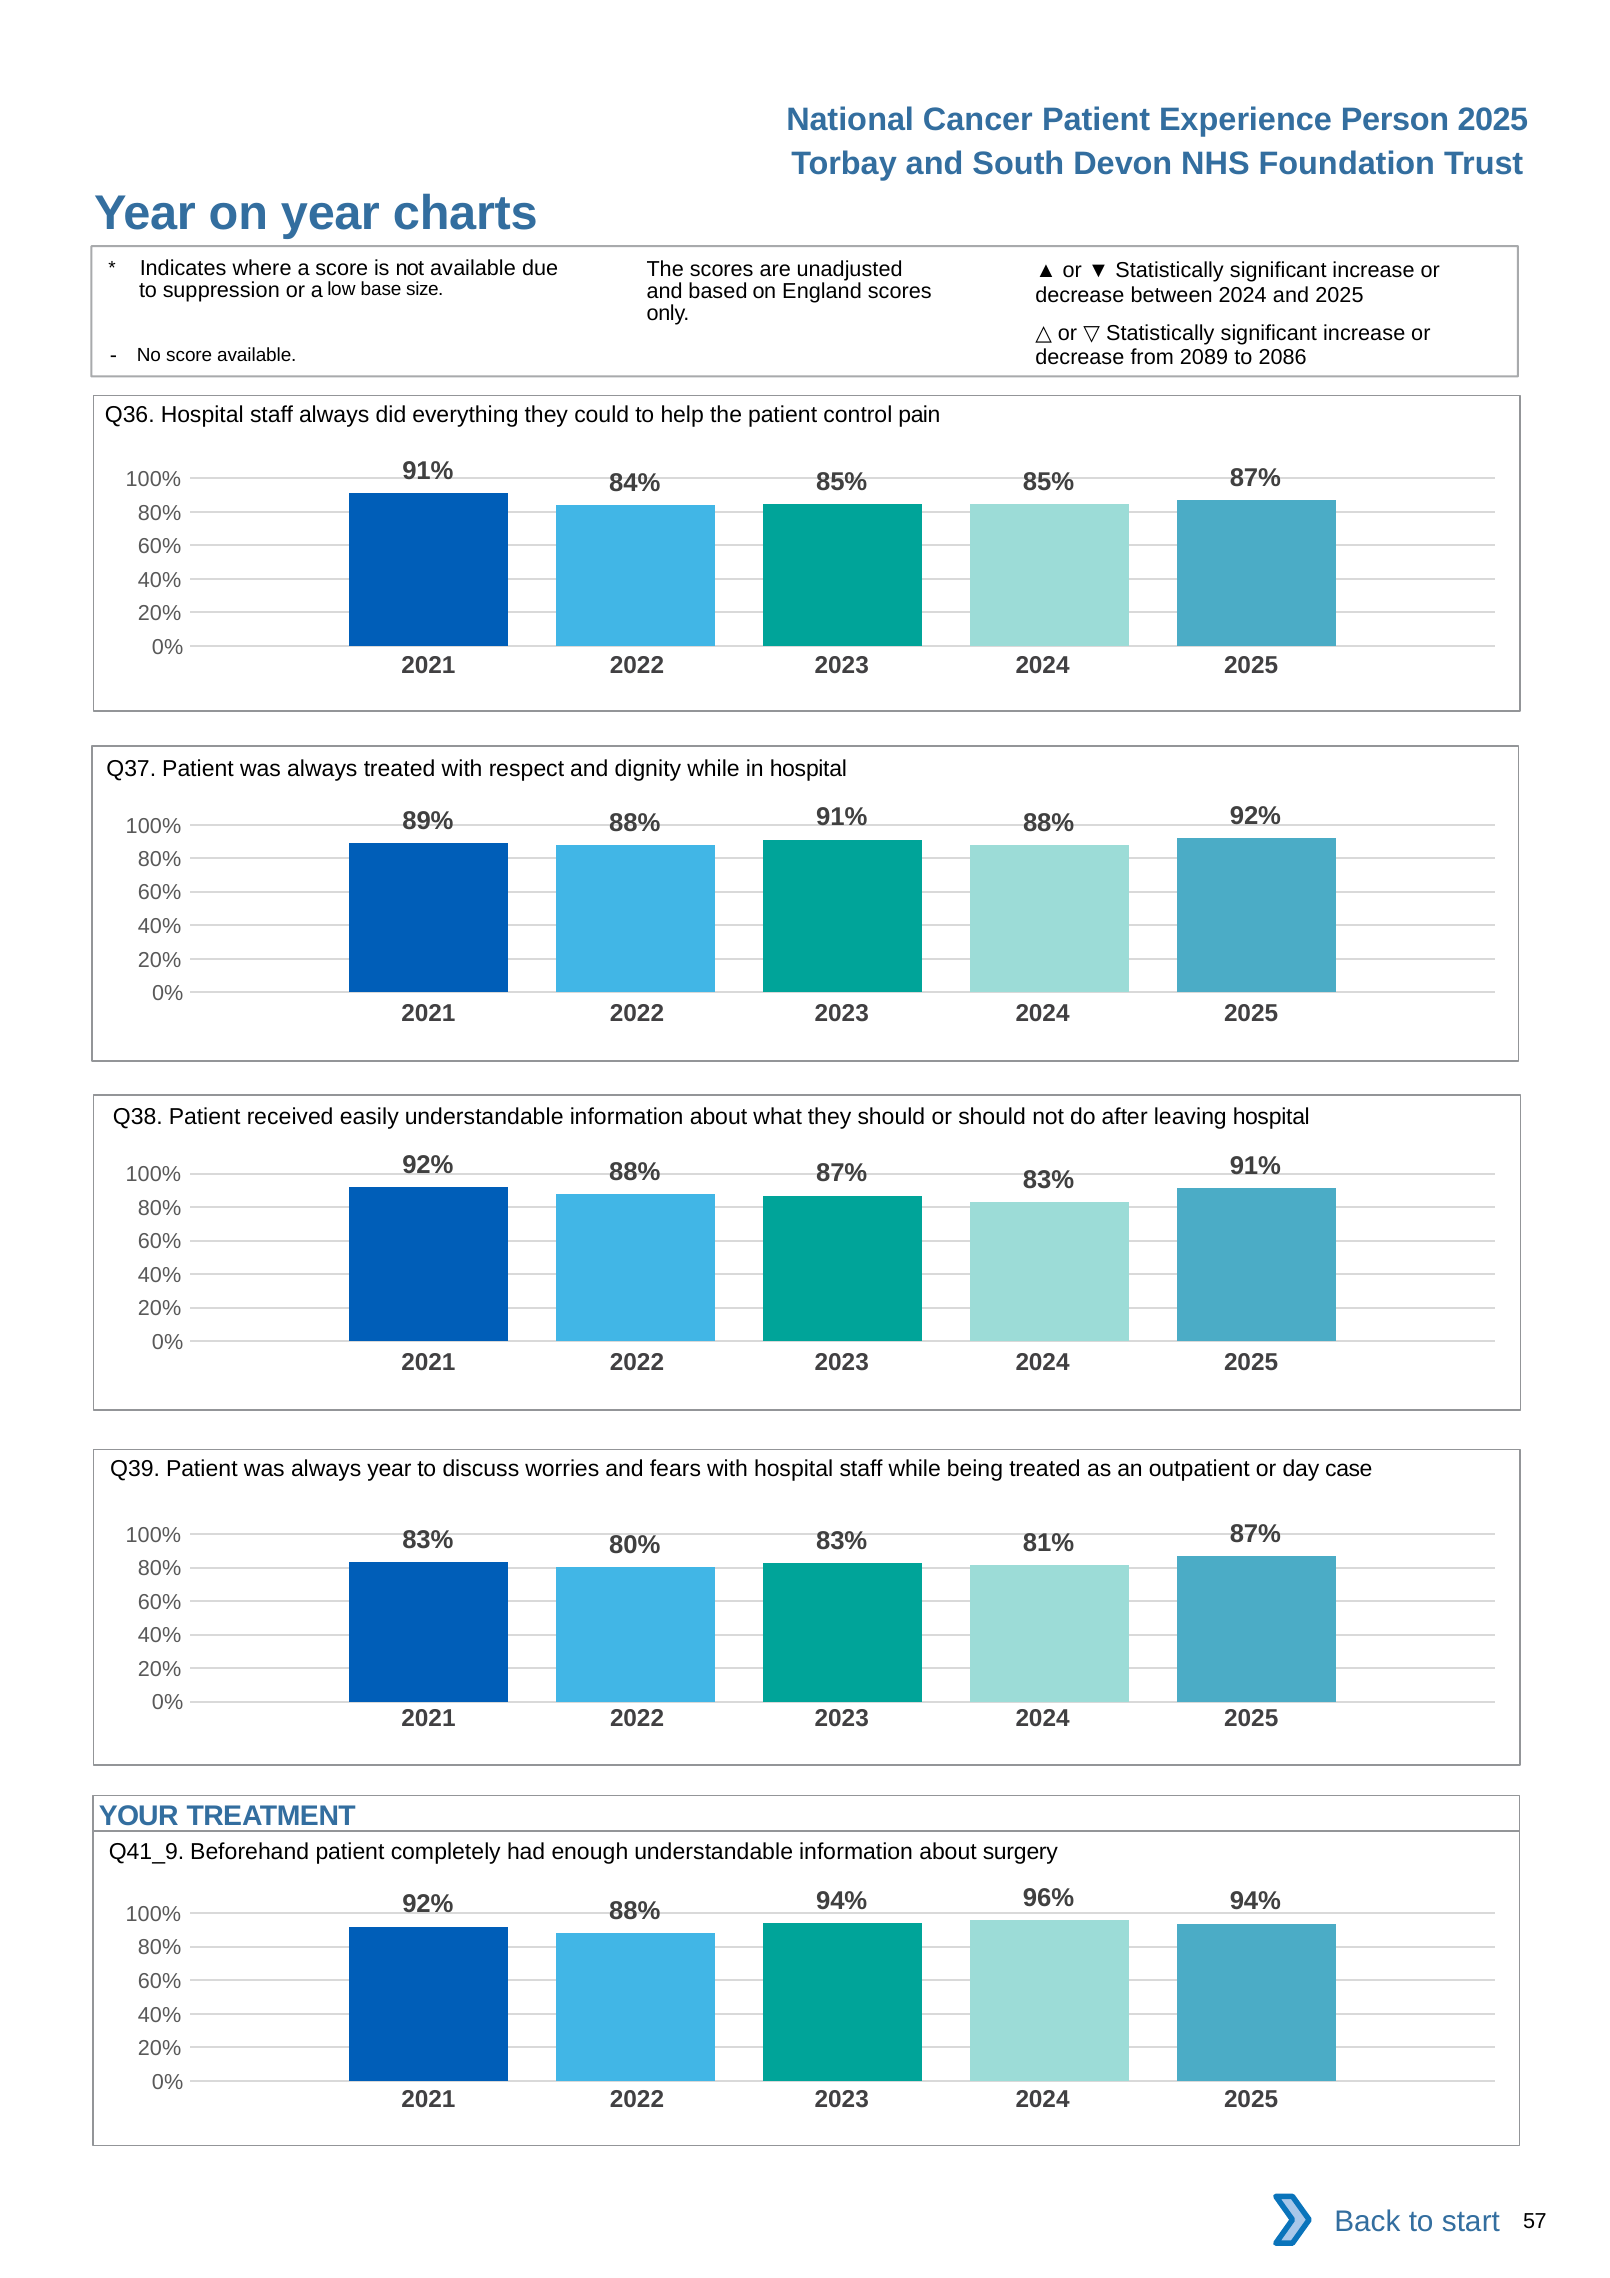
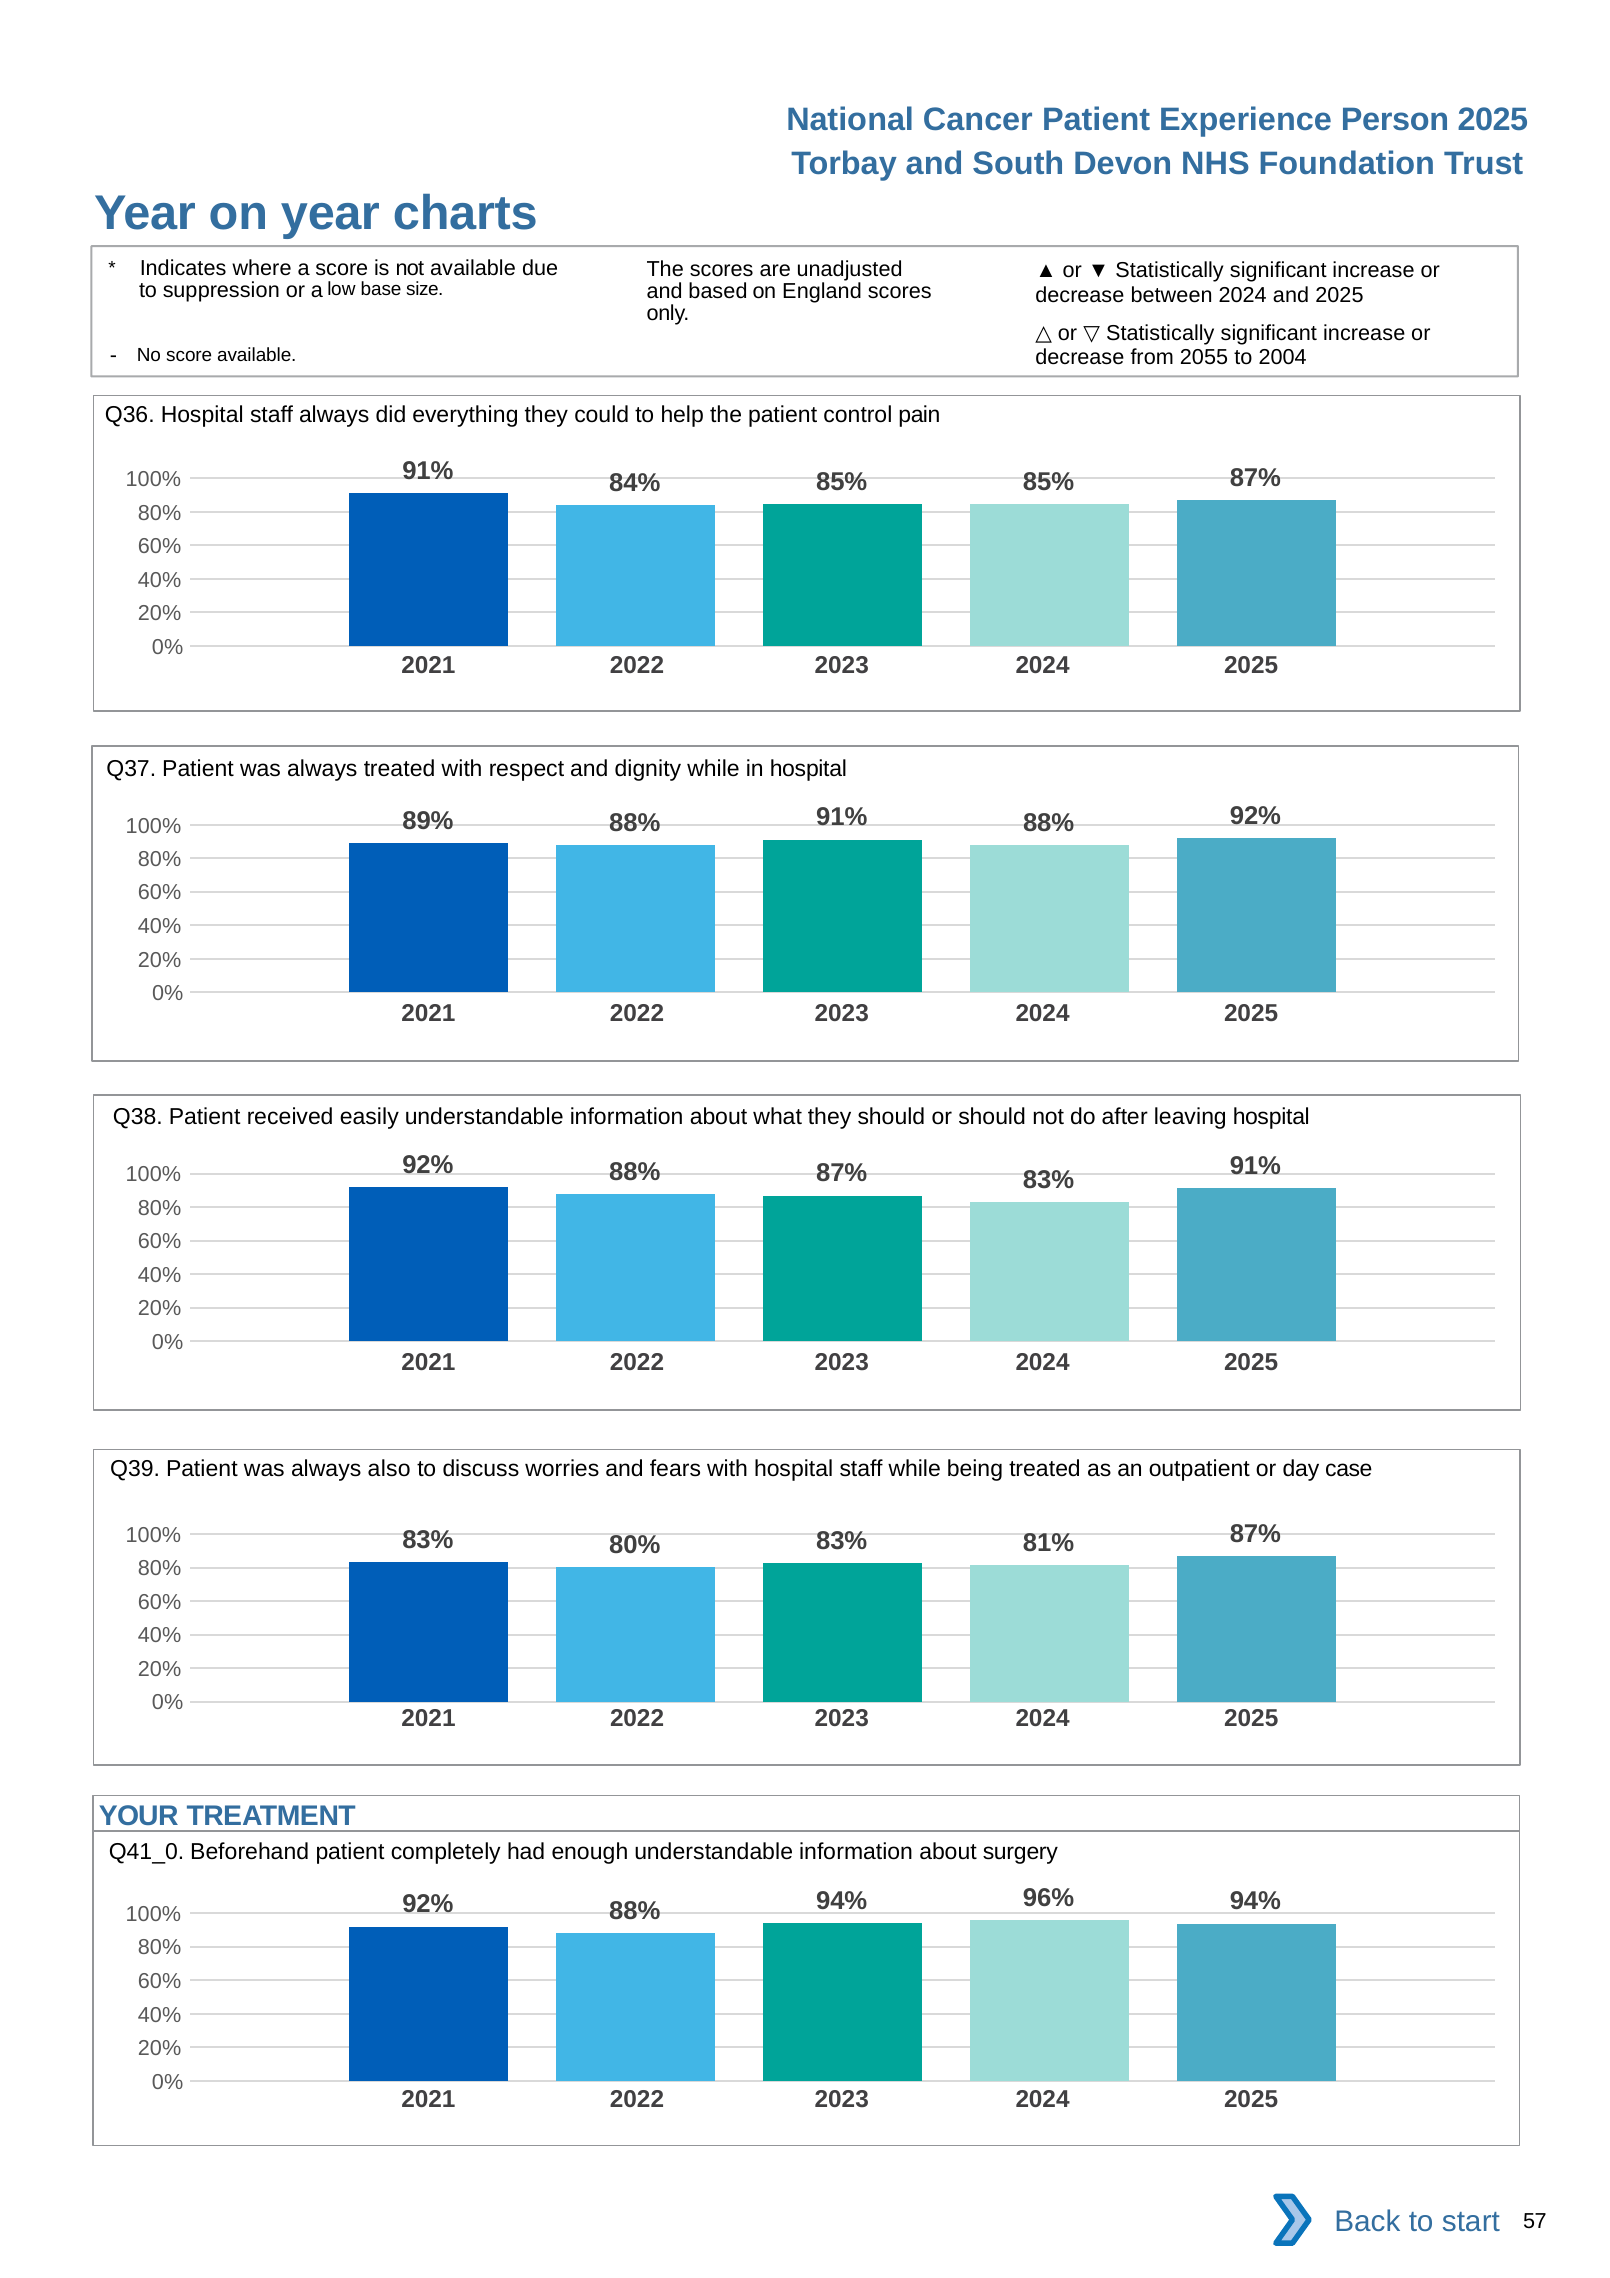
2089: 2089 -> 2055 (1204, 357)
2086: 2086 -> 2004 (1283, 357)
always year: year -> also (389, 1470)
Q41_9: Q41_9 -> Q41_0 (147, 1852)
